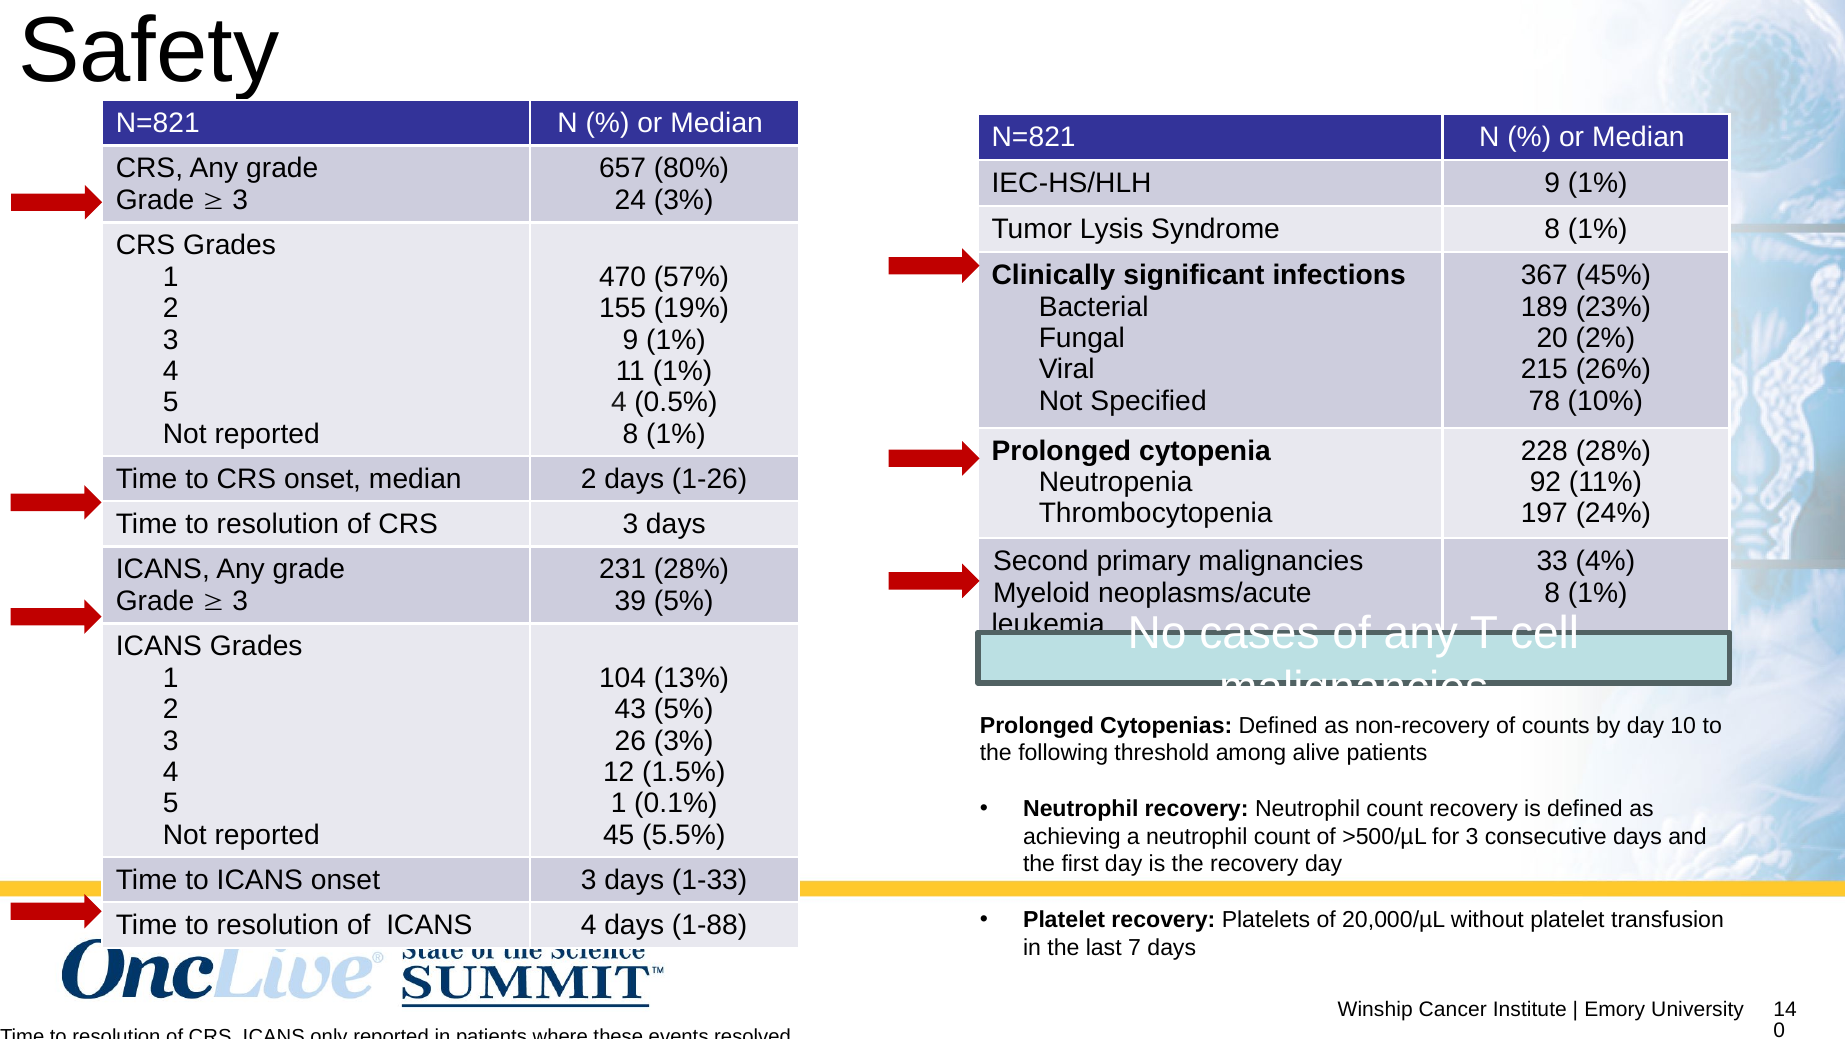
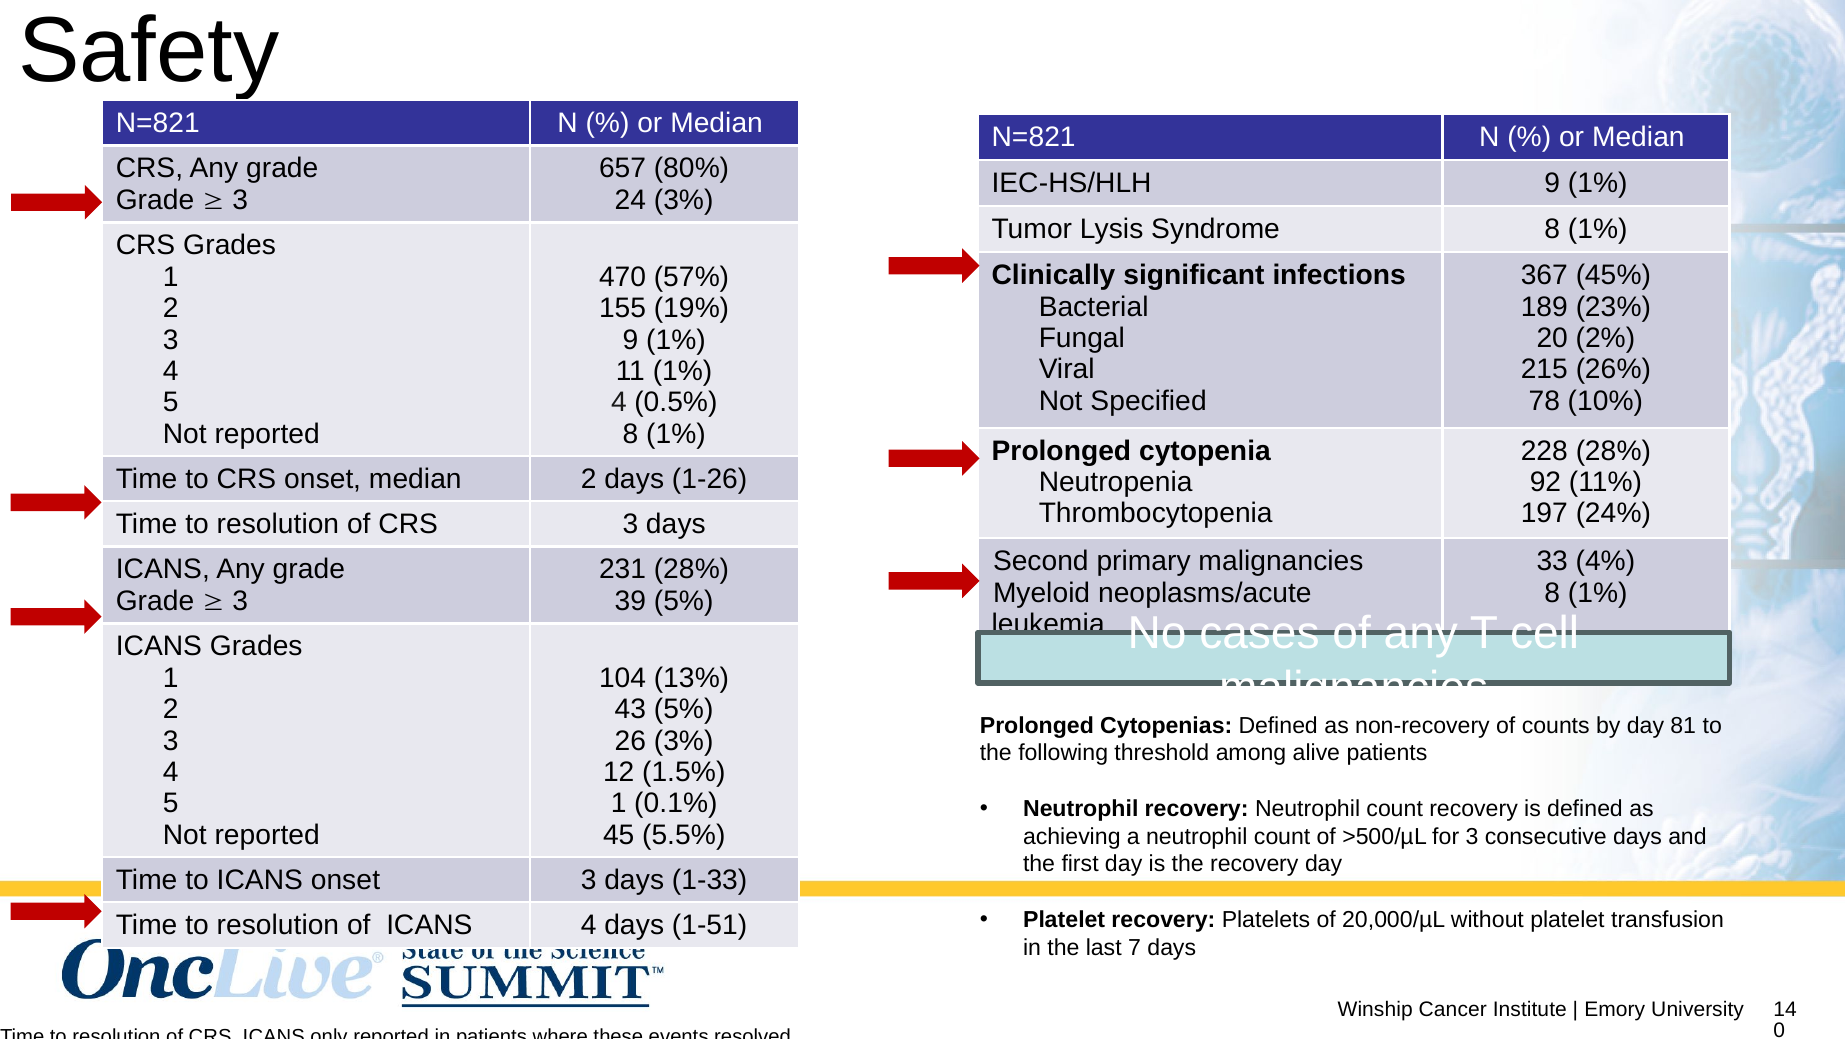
10: 10 -> 81 (1683, 725)
1-88: 1-88 -> 1-51 (710, 925)
